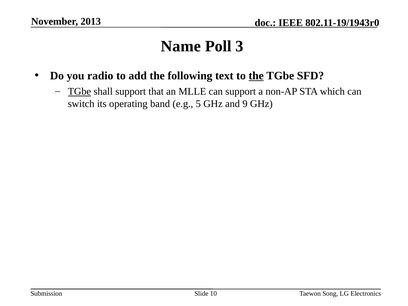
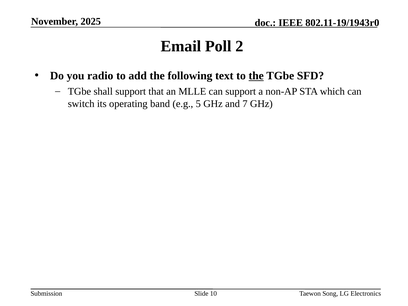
2013: 2013 -> 2025 (91, 22)
Name: Name -> Email (181, 46)
3: 3 -> 2 (239, 46)
TGbe underline: present -> none (79, 92)
9: 9 -> 7 (245, 104)
